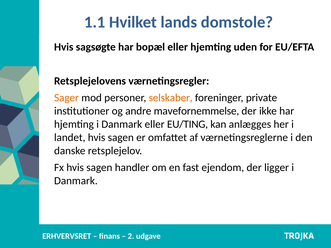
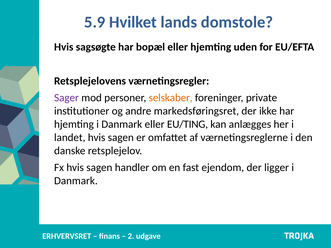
1.1: 1.1 -> 5.9 (95, 22)
Sager colour: orange -> purple (67, 98)
mavefornemmelse: mavefornemmelse -> markedsføringsret (196, 111)
